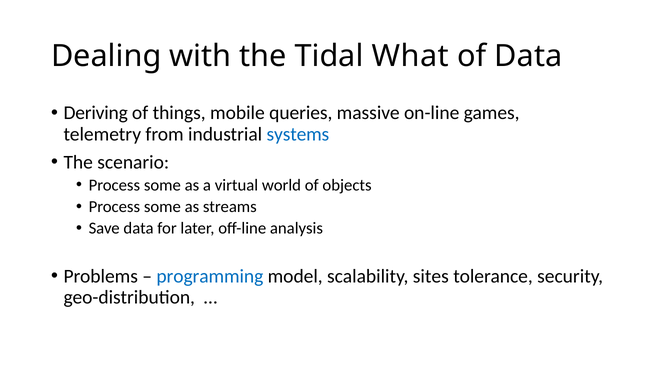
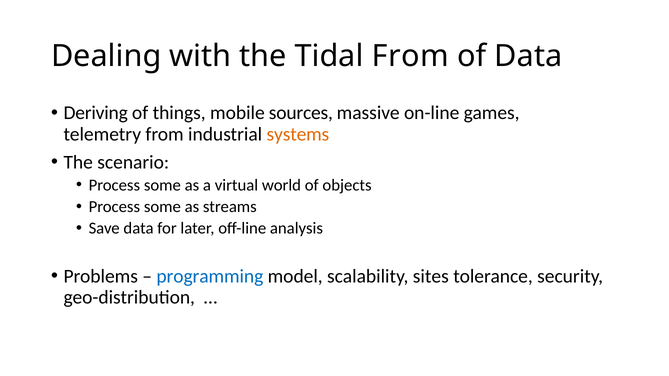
Tidal What: What -> From (410, 56)
queries: queries -> sources (301, 113)
systems colour: blue -> orange (298, 134)
